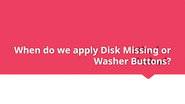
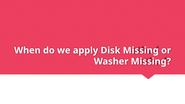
Washer Buttons: Buttons -> Missing (151, 61)
